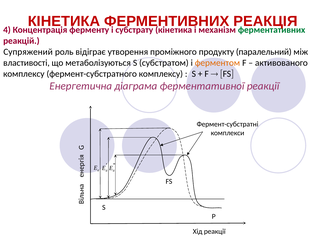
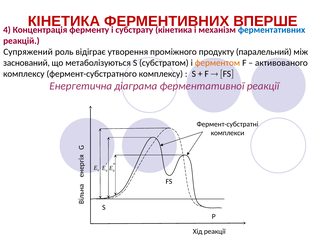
РЕАКЦІЯ: РЕАКЦІЯ -> ВПЕРШЕ (265, 21)
ферментативних colour: green -> blue (272, 30)
властивості: властивості -> заснований (26, 63)
